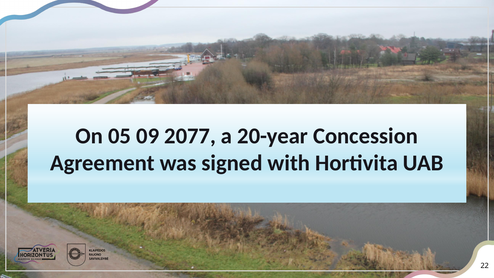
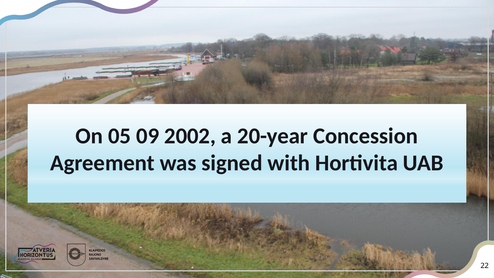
2077: 2077 -> 2002 (190, 136)
